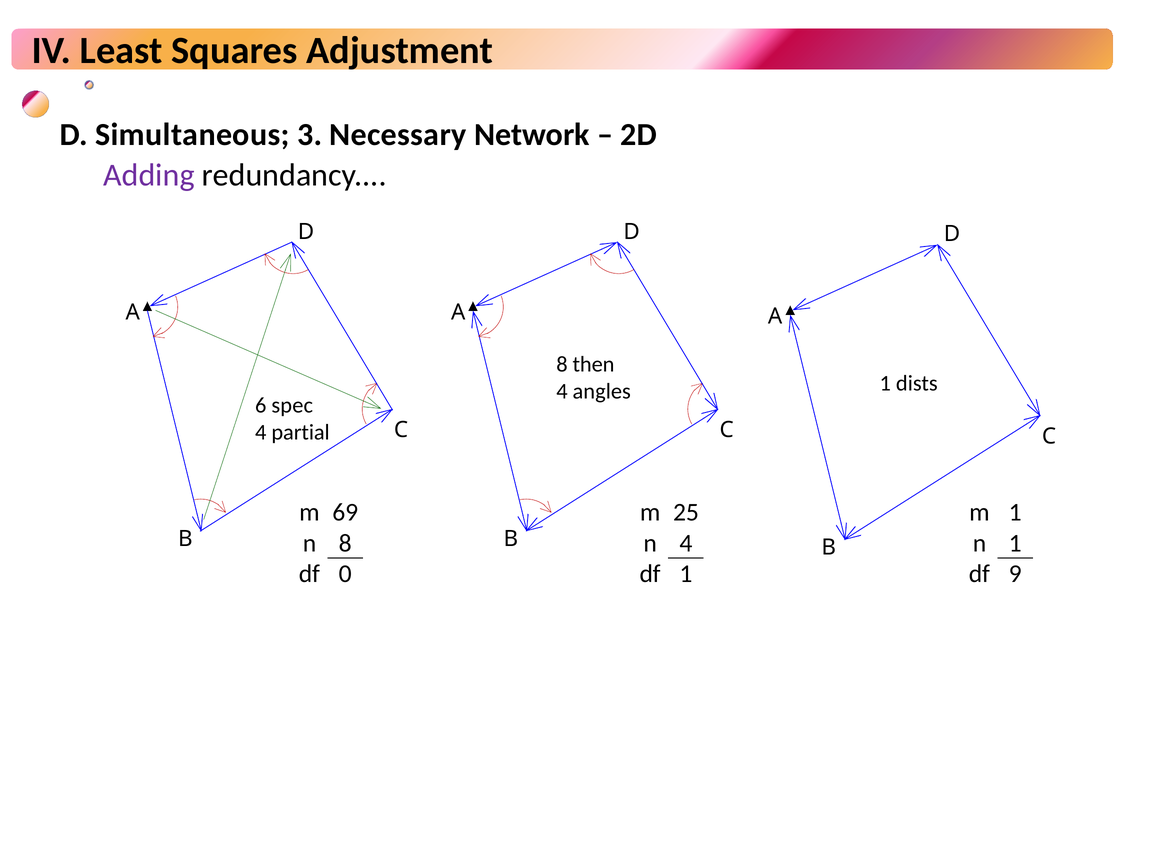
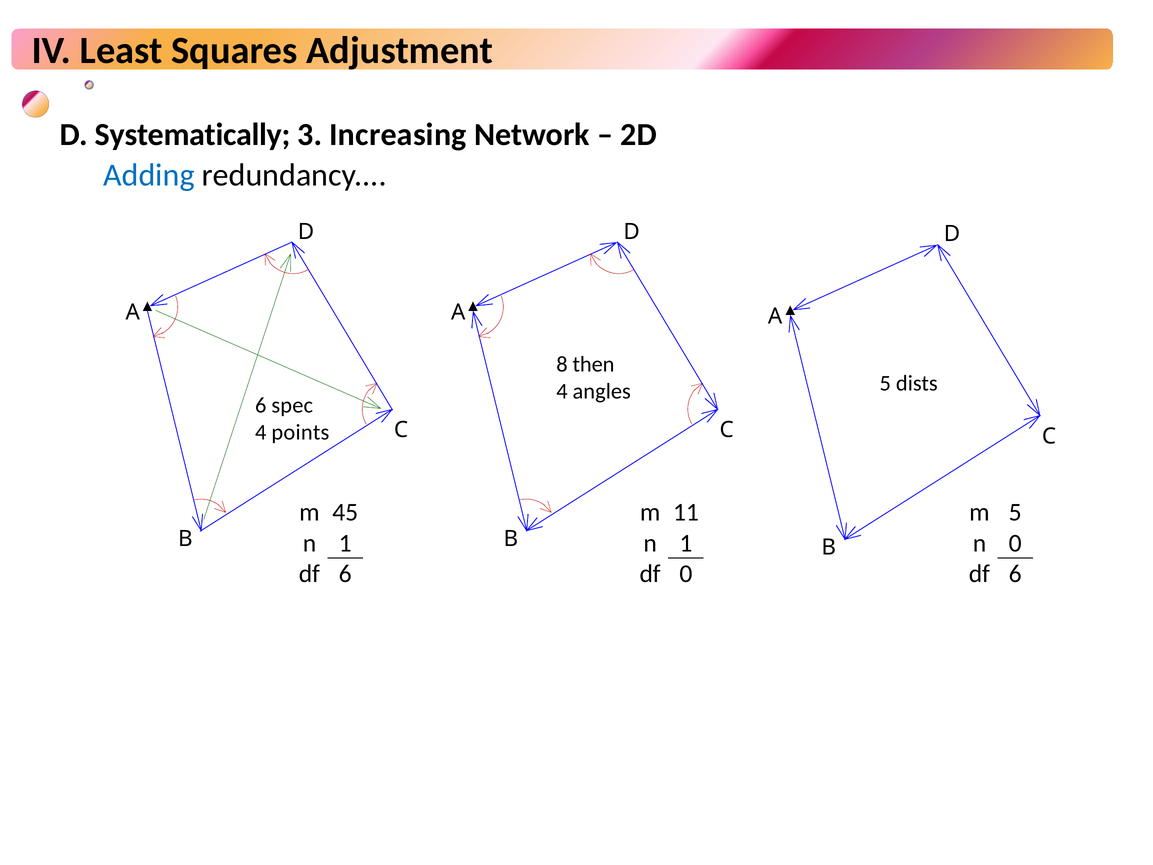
Simultaneous: Simultaneous -> Systematically (193, 135)
Necessary: Necessary -> Increasing (398, 135)
Adding colour: purple -> blue (149, 175)
angles 1: 1 -> 5 (885, 383)
partial: partial -> points (300, 432)
69: 69 -> 45 (345, 512)
25: 25 -> 11 (686, 512)
m 1: 1 -> 5 (1015, 512)
8: 8 -> 1 (345, 543)
4: 4 -> 1 (686, 543)
n 1: 1 -> 0 (1015, 543)
0: 0 -> 6 (345, 574)
df 1: 1 -> 0 (686, 574)
9: 9 -> 6 (1015, 574)
